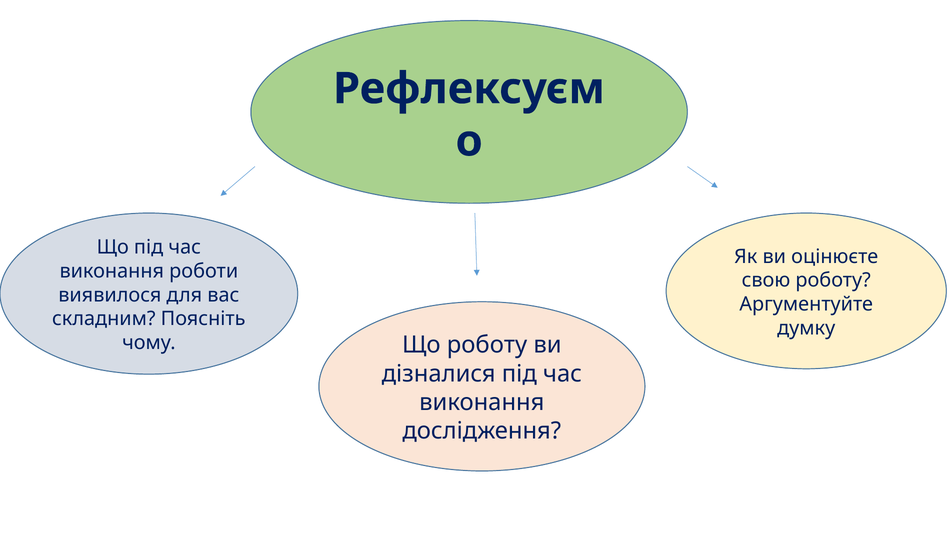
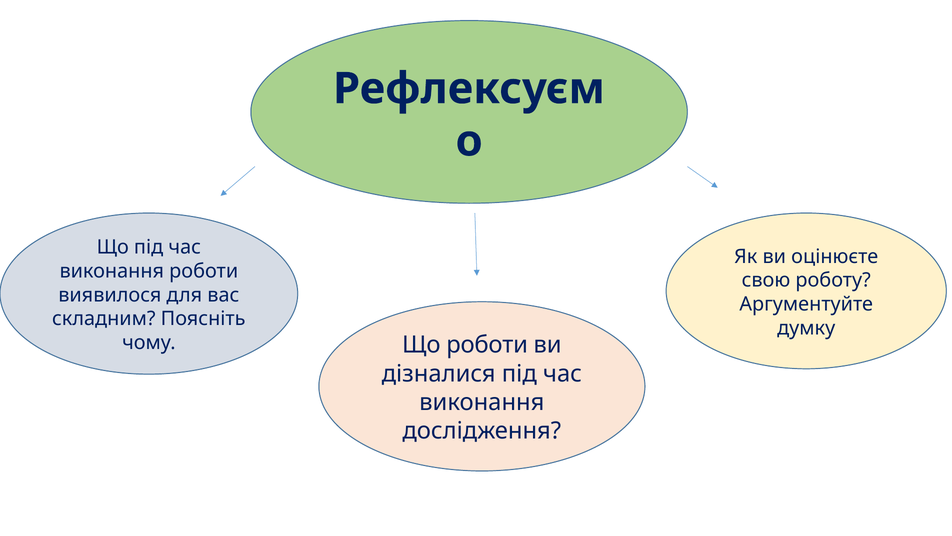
Що роботу: роботу -> роботи (487, 345)
